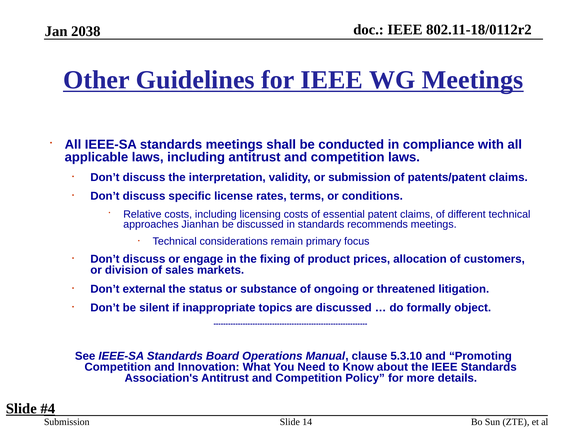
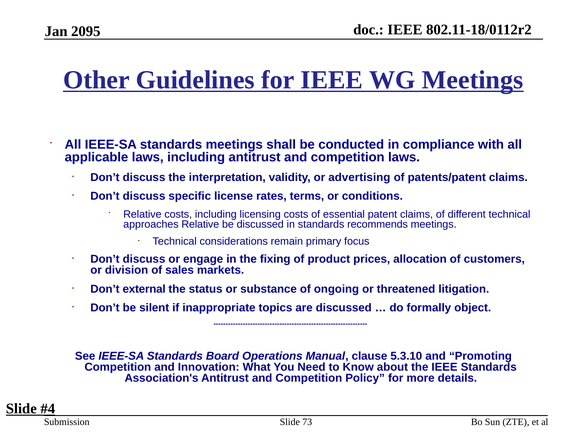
2038: 2038 -> 2095 (86, 31)
or submission: submission -> advertising (359, 177)
approaches Jianhan: Jianhan -> Relative (200, 225)
14: 14 -> 73 (307, 422)
